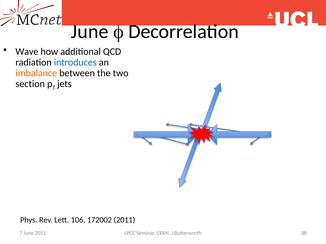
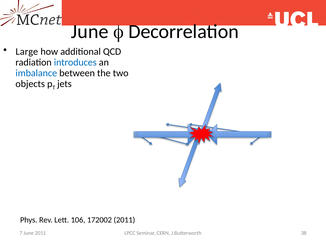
Wave: Wave -> Large (27, 52)
imbalance colour: orange -> blue (36, 73)
section: section -> objects (30, 84)
